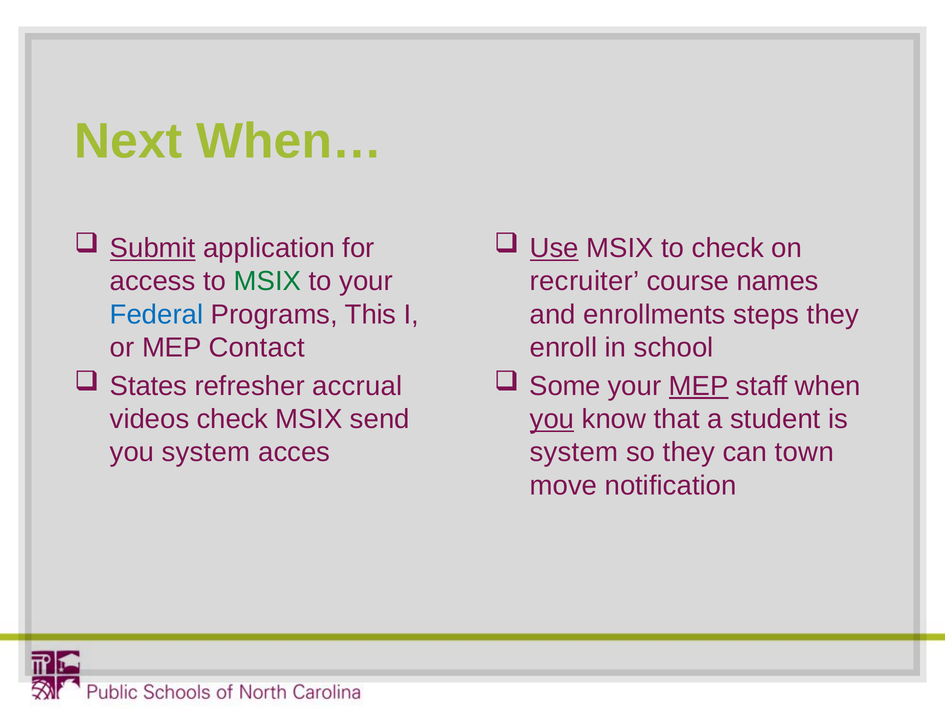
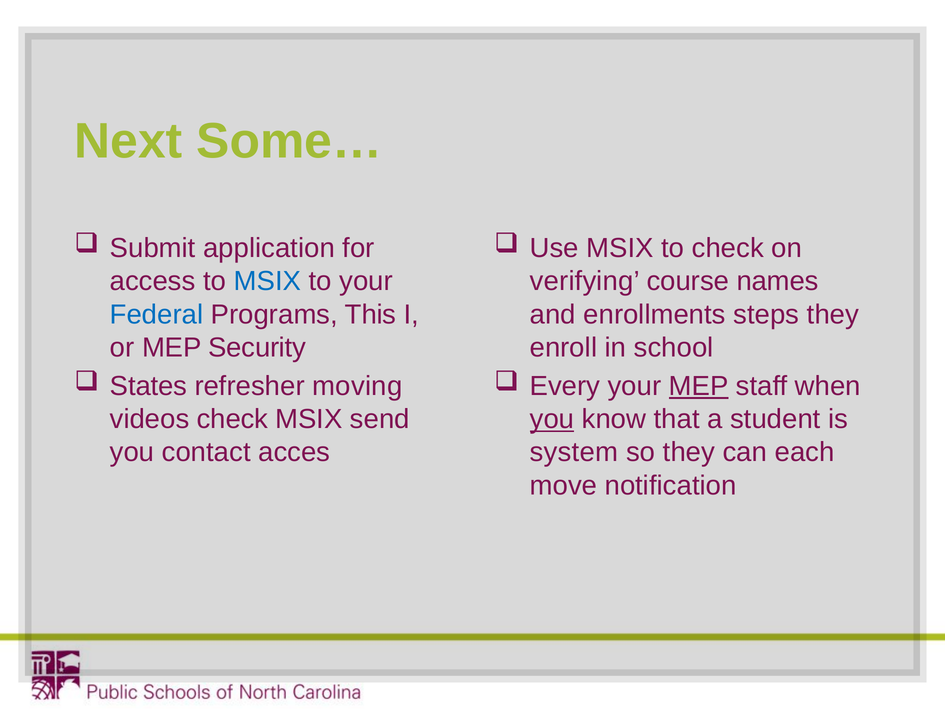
When…: When… -> Some… (289, 141)
Submit underline: present -> none (153, 248)
Use underline: present -> none (554, 248)
MSIX colour: green -> blue (267, 281)
recruiter: recruiter -> verifying (585, 281)
Contact: Contact -> Security (257, 347)
accrual: accrual -> moving (357, 386)
Some: Some -> Every (565, 386)
you system: system -> contact (206, 452)
town: town -> each (805, 452)
